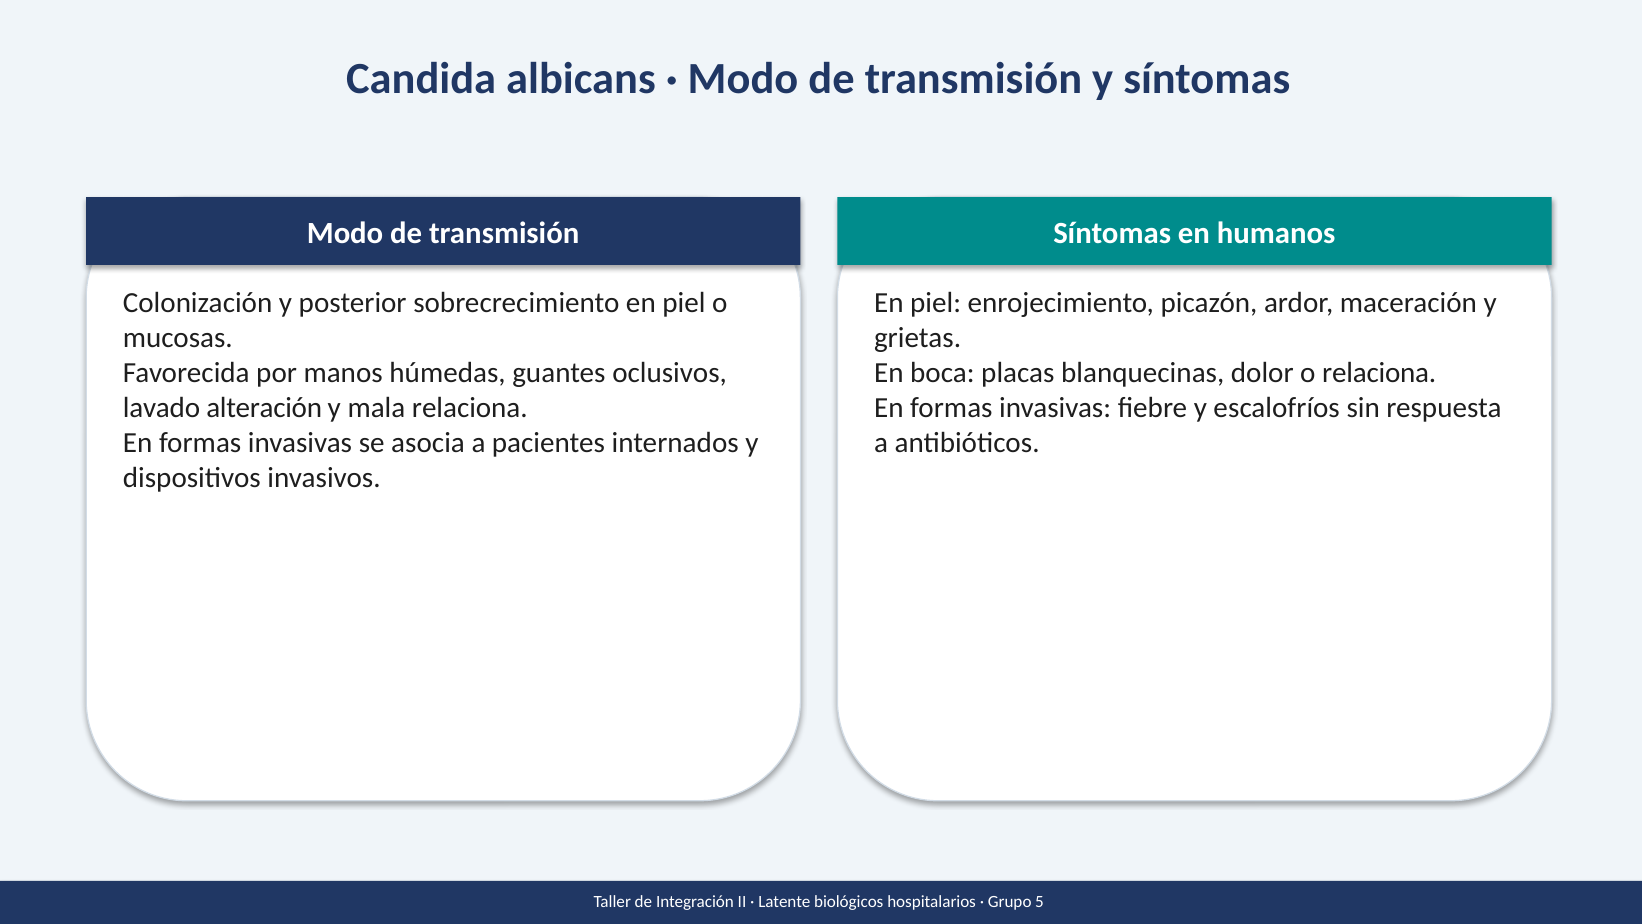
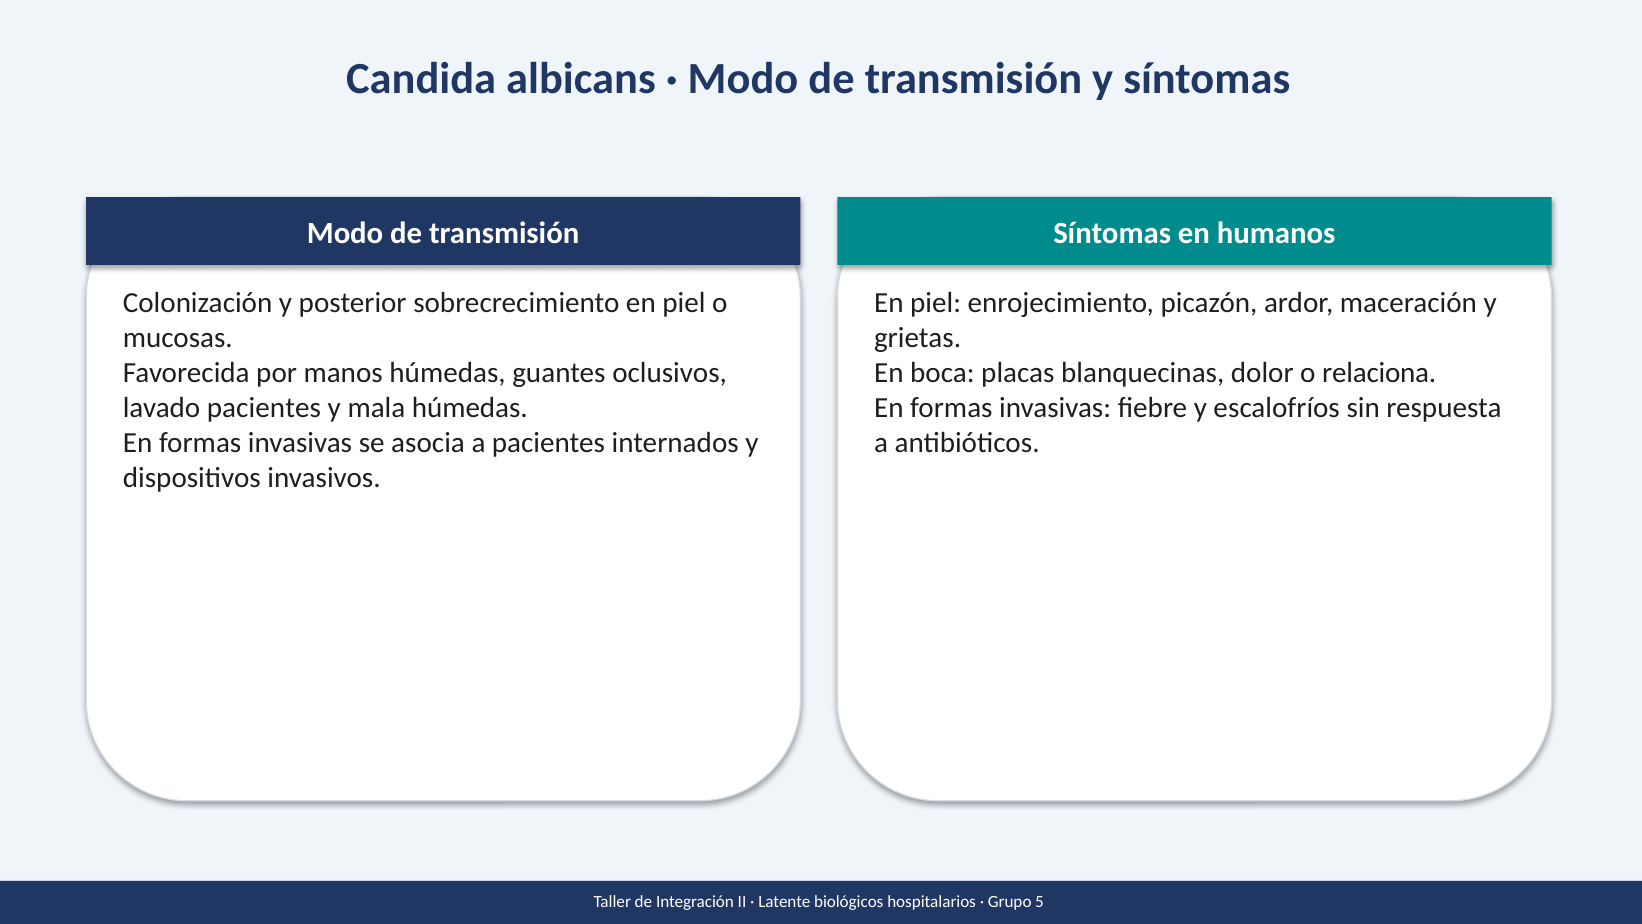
lavado alteración: alteración -> pacientes (264, 408)
mala relaciona: relaciona -> húmedas (470, 408)
